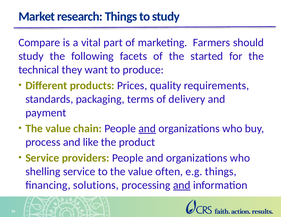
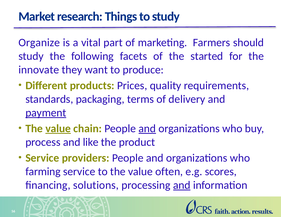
Compare: Compare -> Organize (39, 43)
technical: technical -> innovate (39, 70)
payment underline: none -> present (46, 113)
value underline: none -> present (58, 129)
shelling: shelling -> farming (43, 172)
e.g things: things -> scores (221, 172)
